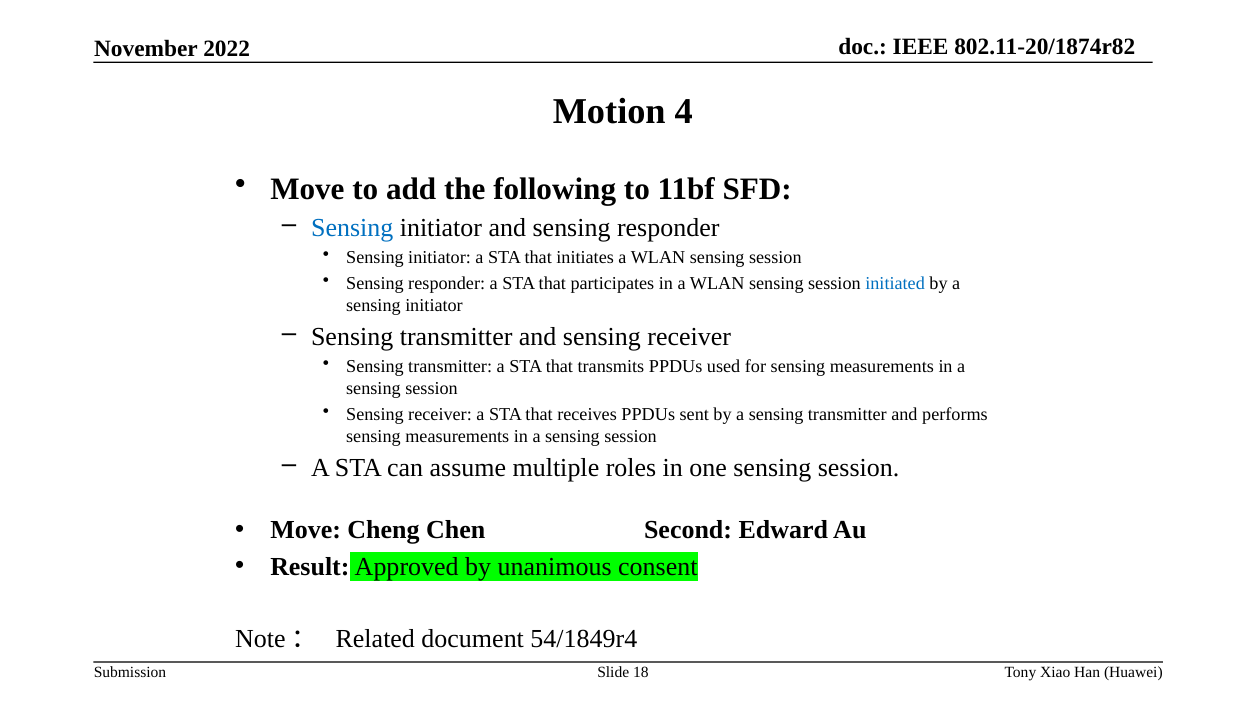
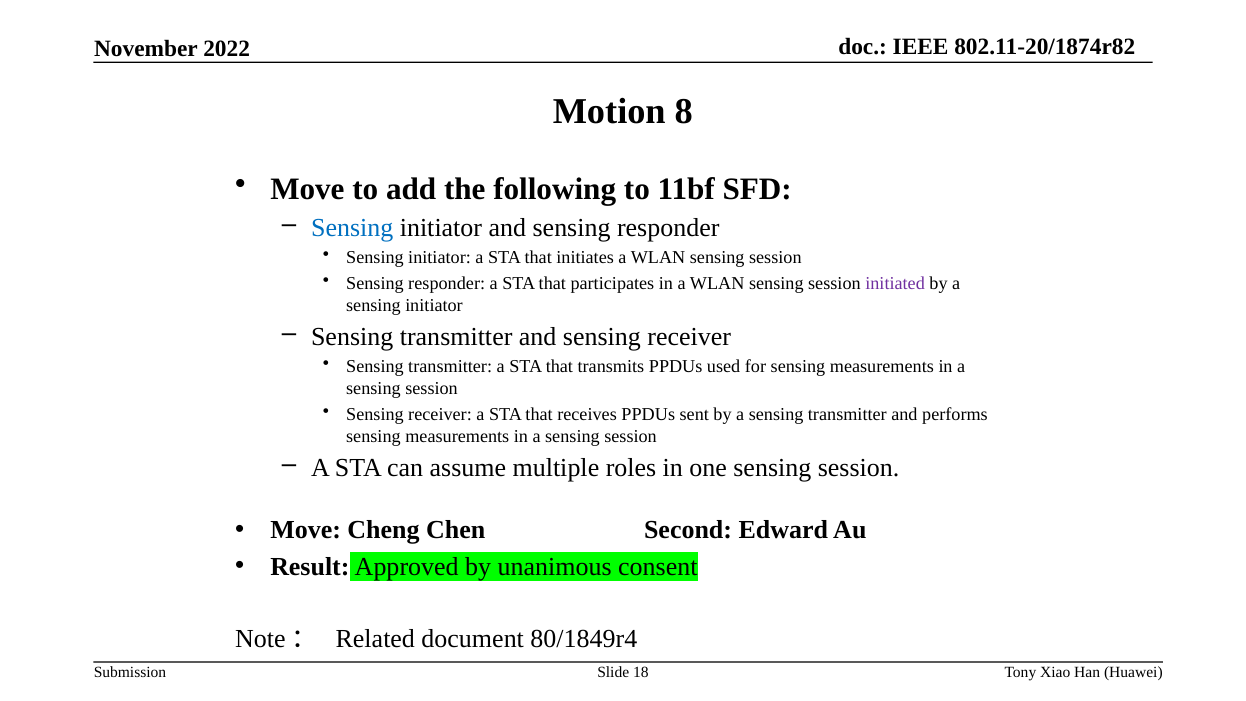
4: 4 -> 8 (684, 112)
initiated colour: blue -> purple (895, 283)
54/1849r4: 54/1849r4 -> 80/1849r4 (584, 639)
